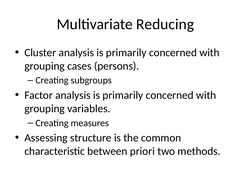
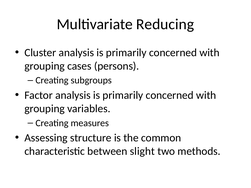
priori: priori -> slight (142, 151)
